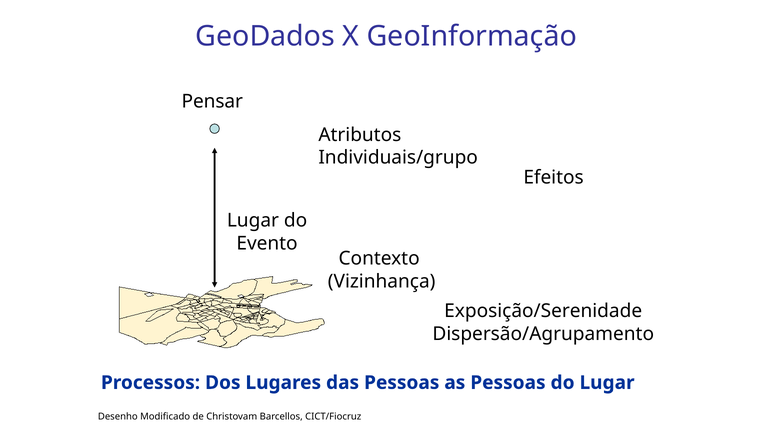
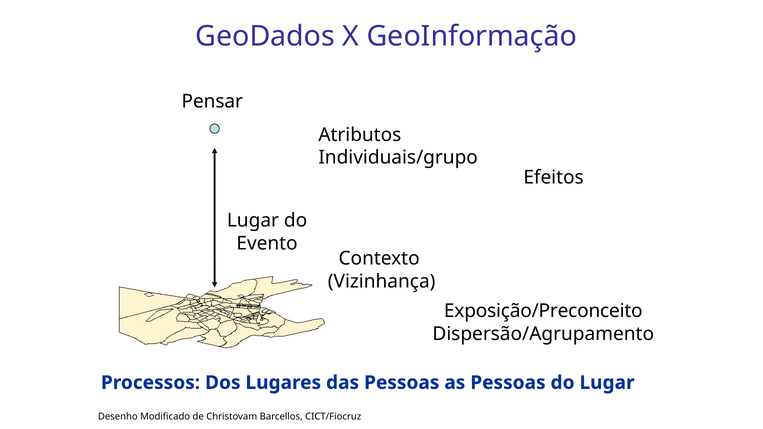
Exposição/Serenidade: Exposição/Serenidade -> Exposição/Preconceito (543, 311)
